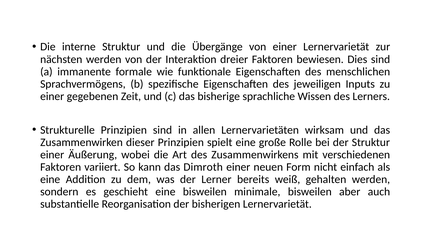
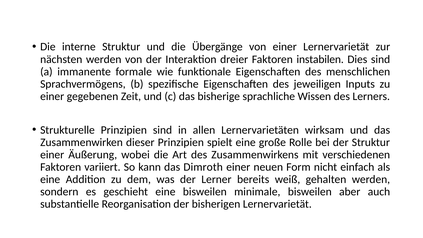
bewiesen: bewiesen -> instabilen (320, 59)
